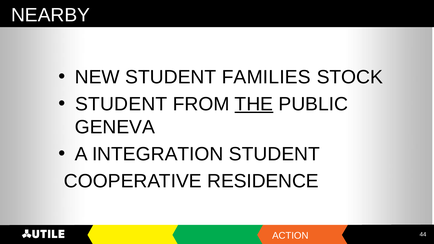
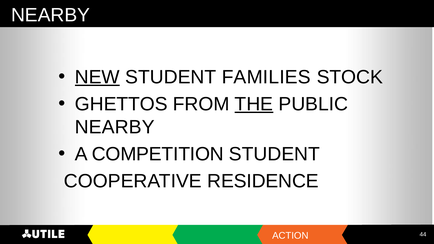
NEW underline: none -> present (97, 77)
STUDENT: STUDENT -> GHETTOS (121, 104)
GENEVA: GENEVA -> NEARBY (115, 127)
INTEGRATION: INTEGRATION -> COMPETITION (158, 154)
